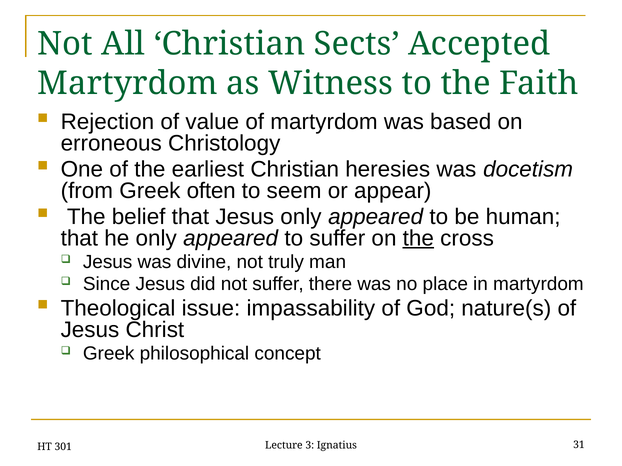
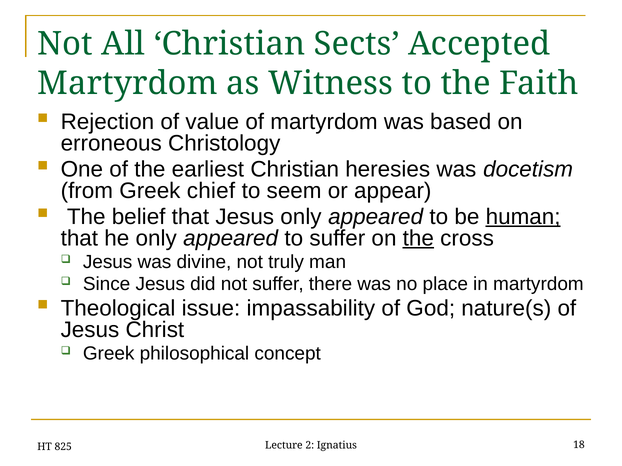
often: often -> chief (211, 191)
human underline: none -> present (523, 217)
3: 3 -> 2 (310, 446)
31: 31 -> 18 (579, 445)
301: 301 -> 825 (63, 447)
